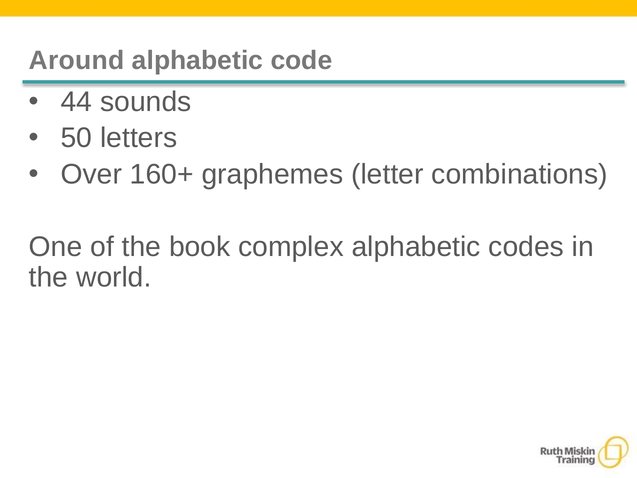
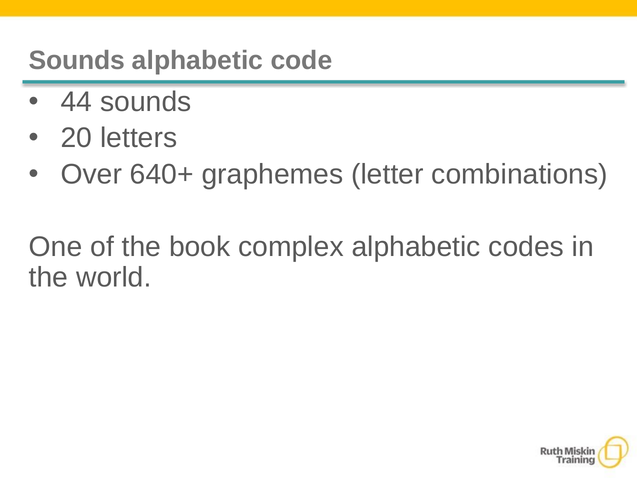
Around: Around -> Sounds (77, 61)
50: 50 -> 20 (77, 138)
160+: 160+ -> 640+ (162, 174)
